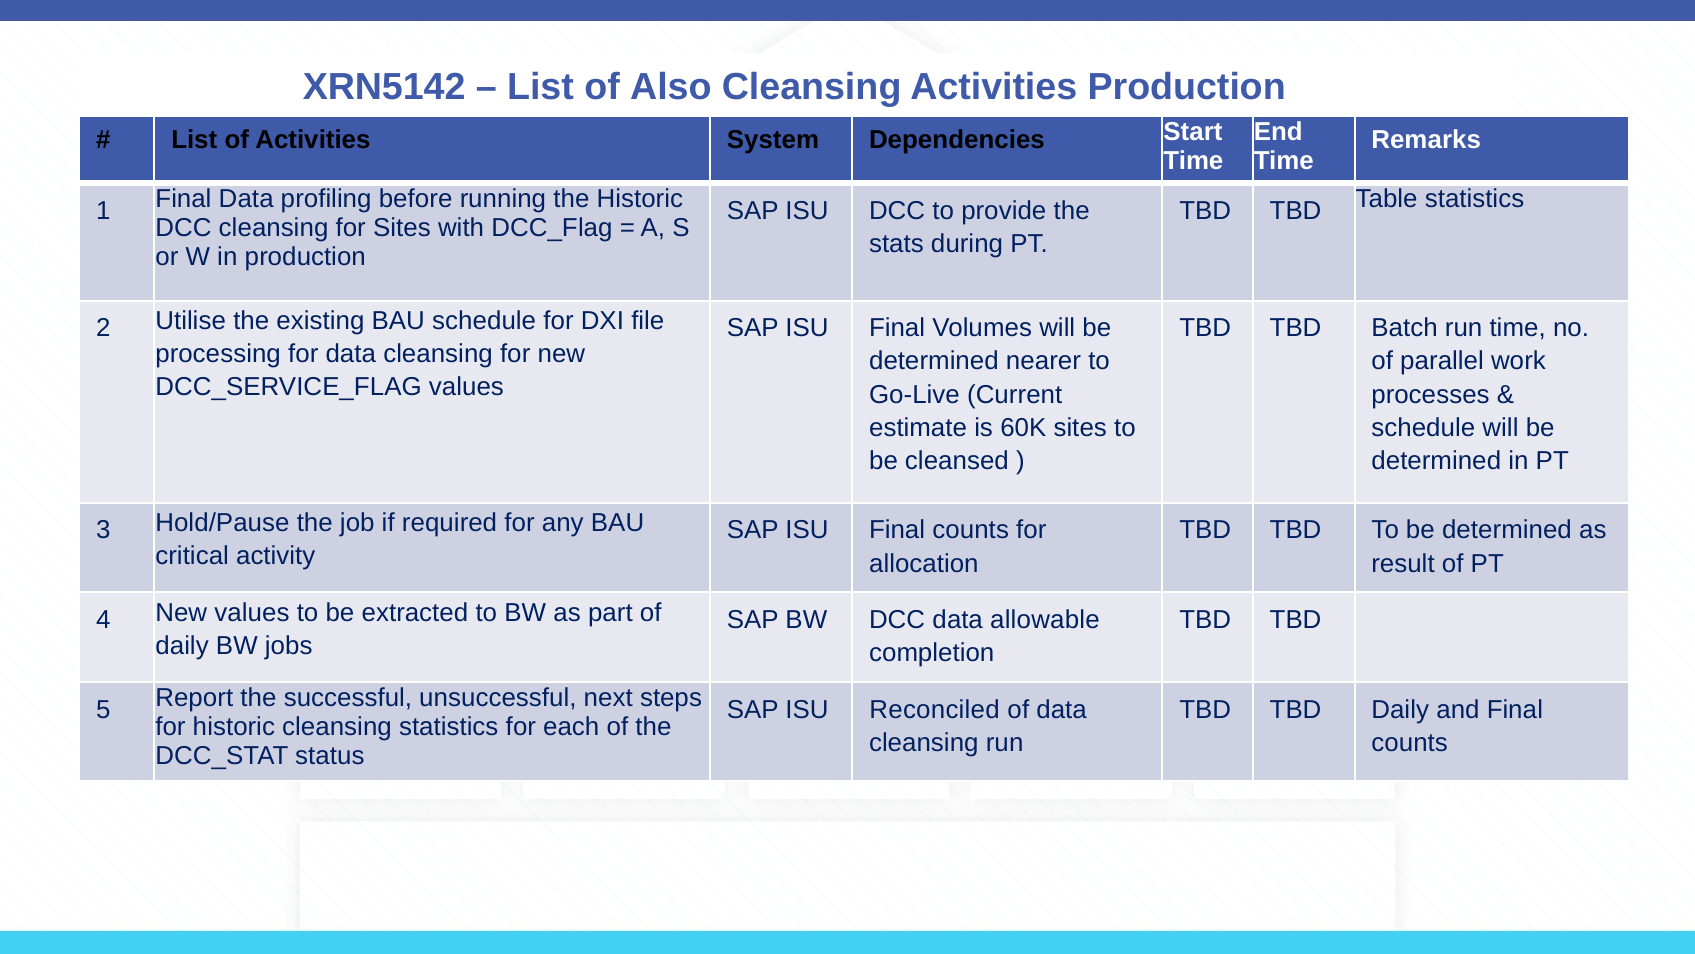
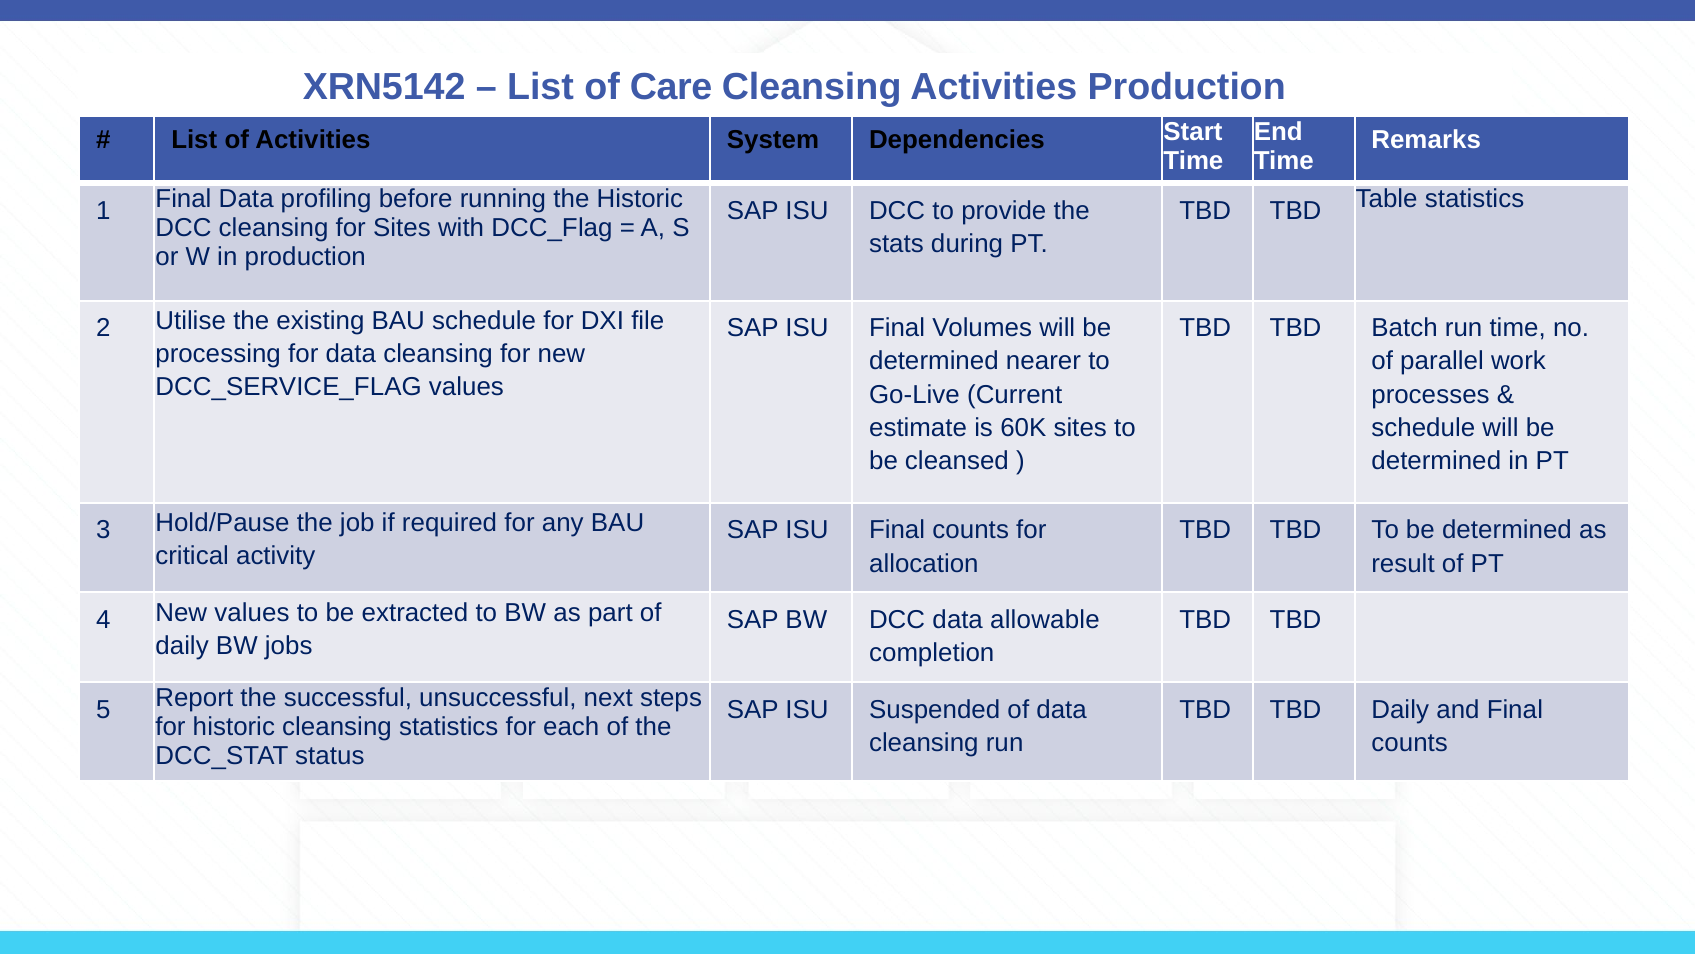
Also: Also -> Care (671, 87)
Reconciled: Reconciled -> Suspended (935, 709)
